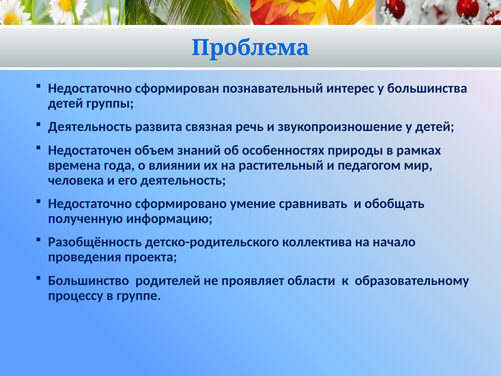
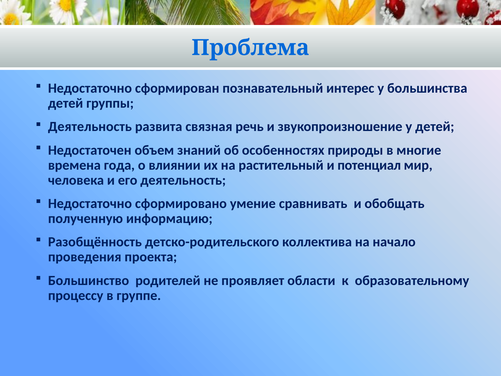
рамках: рамках -> многие (419, 150)
педагогом: педагогом -> потенциал (369, 165)
